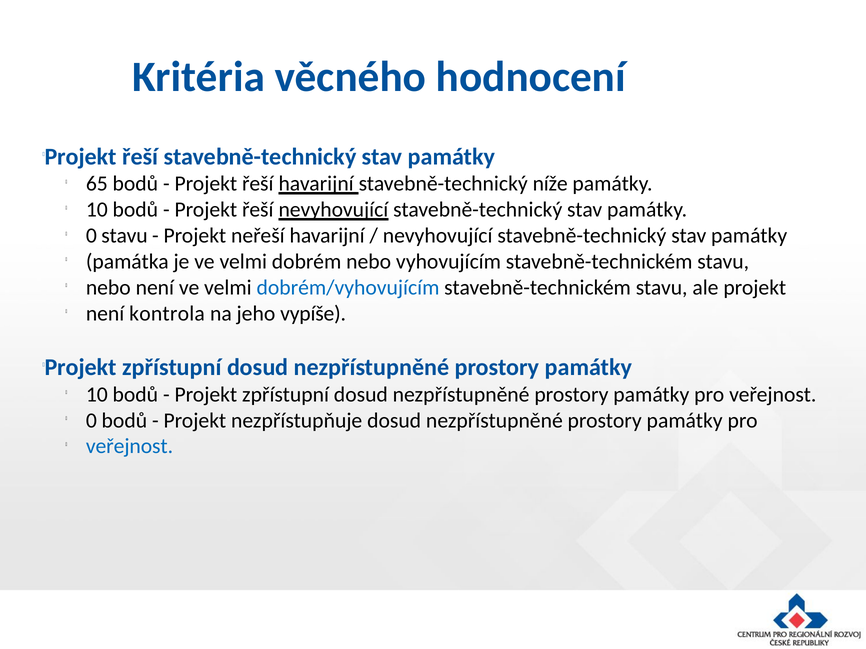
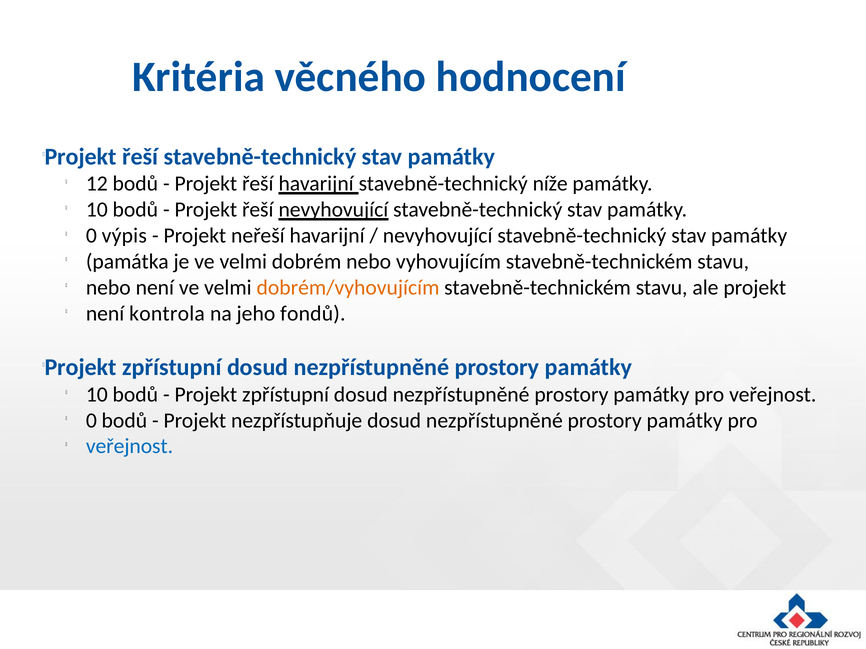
65: 65 -> 12 (97, 184)
0 stavu: stavu -> výpis (124, 236)
dobrém/vyhovujícím colour: blue -> orange (348, 288)
vypíše: vypíše -> fondů (313, 314)
